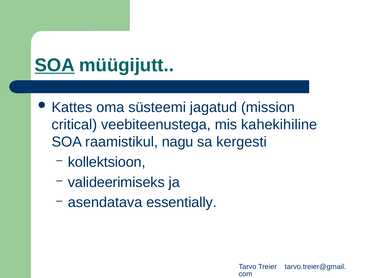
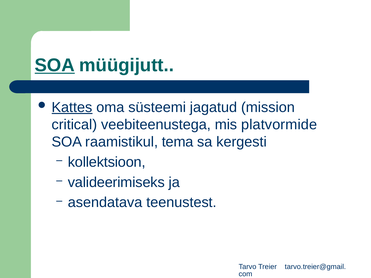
Kattes underline: none -> present (72, 107)
kahekihiline: kahekihiline -> platvormide (279, 125)
nagu: nagu -> tema (178, 142)
essentially: essentially -> teenustest (181, 203)
